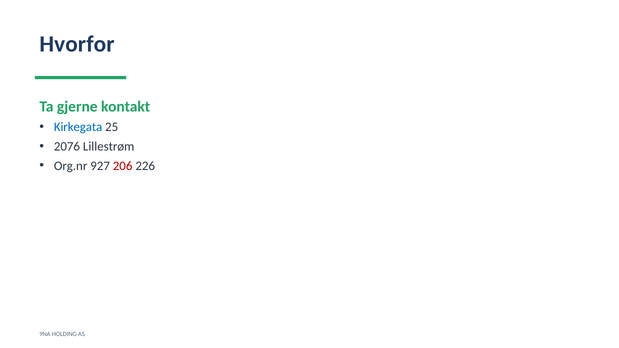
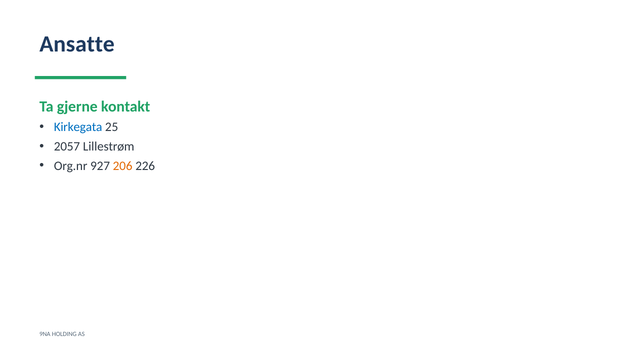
Hvorfor: Hvorfor -> Ansatte (77, 44)
2076: 2076 -> 2057 (67, 147)
206 colour: red -> orange (123, 166)
